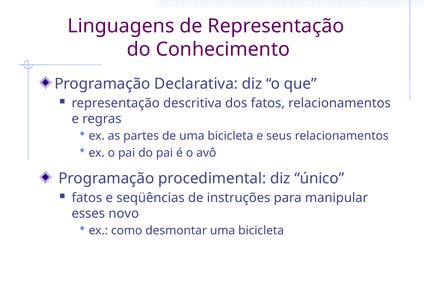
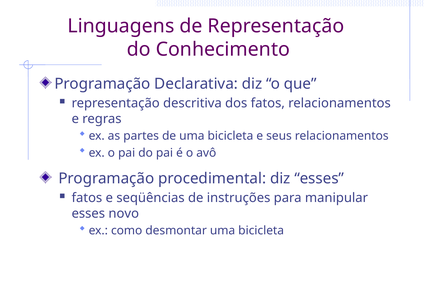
diz único: único -> esses (319, 179)
